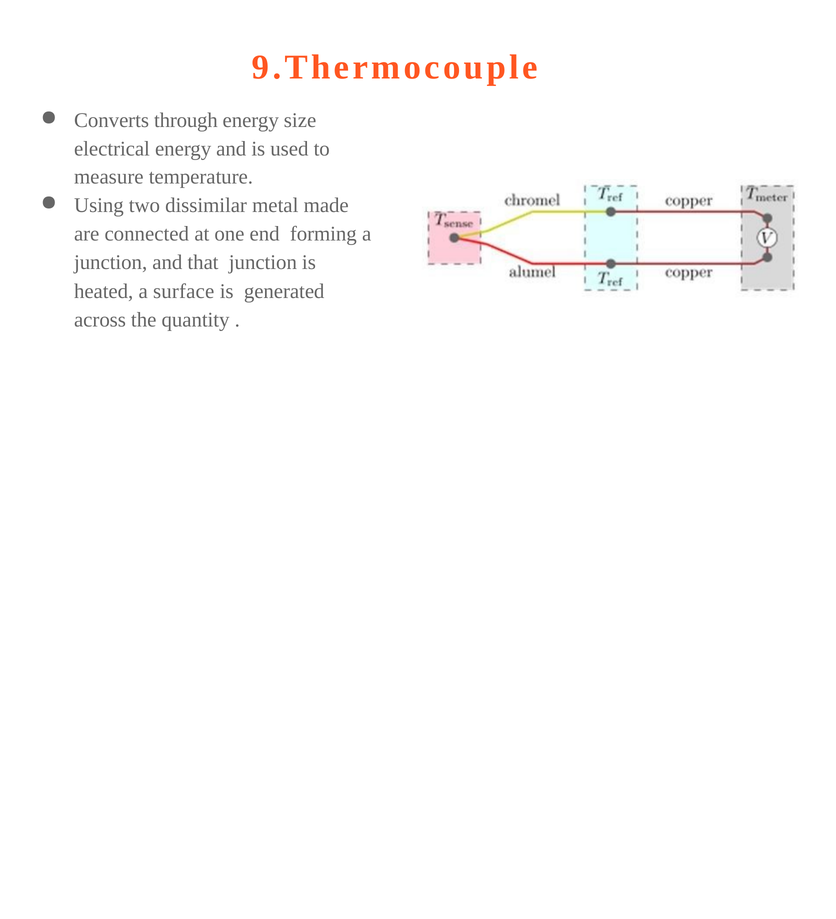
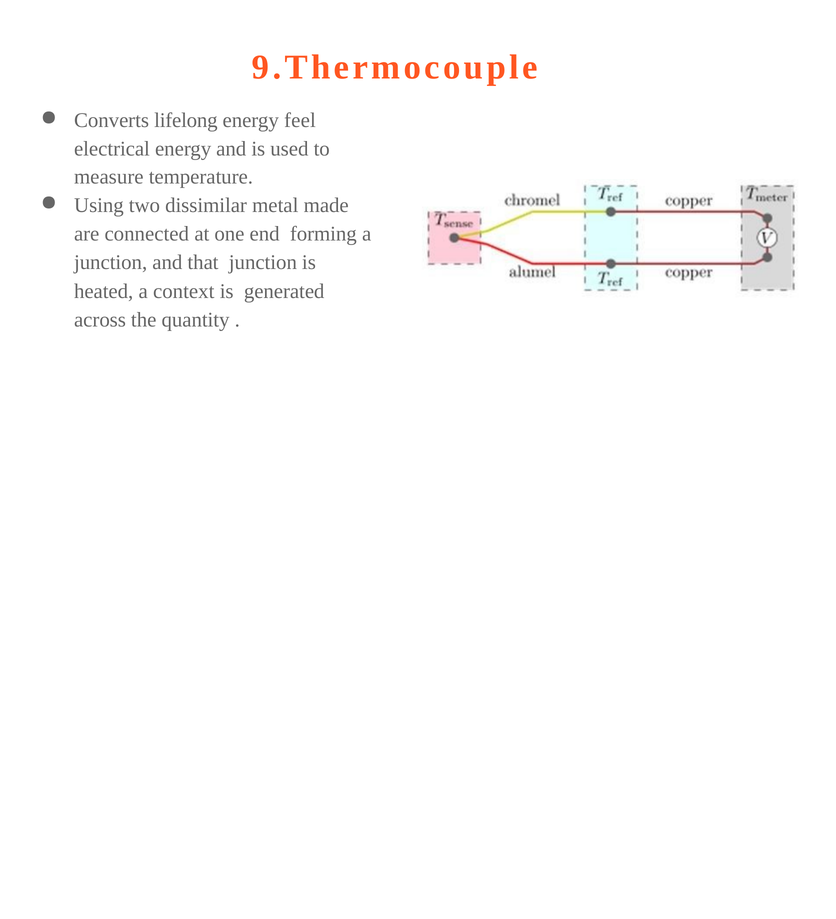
through: through -> lifelong (186, 120)
size: size -> feel (300, 120)
surface: surface -> context (184, 291)
